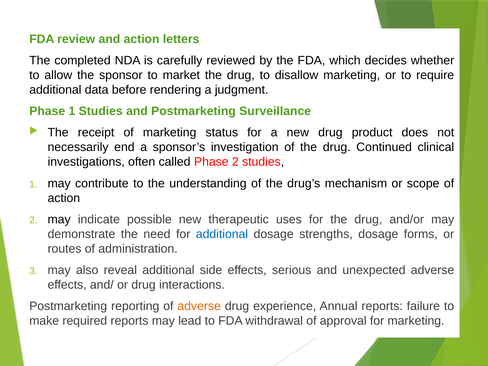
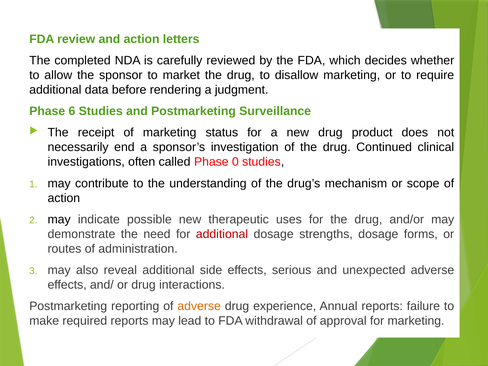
Phase 1: 1 -> 6 (72, 111)
Phase 2: 2 -> 0 (235, 162)
additional colour: blue -> red (222, 234)
